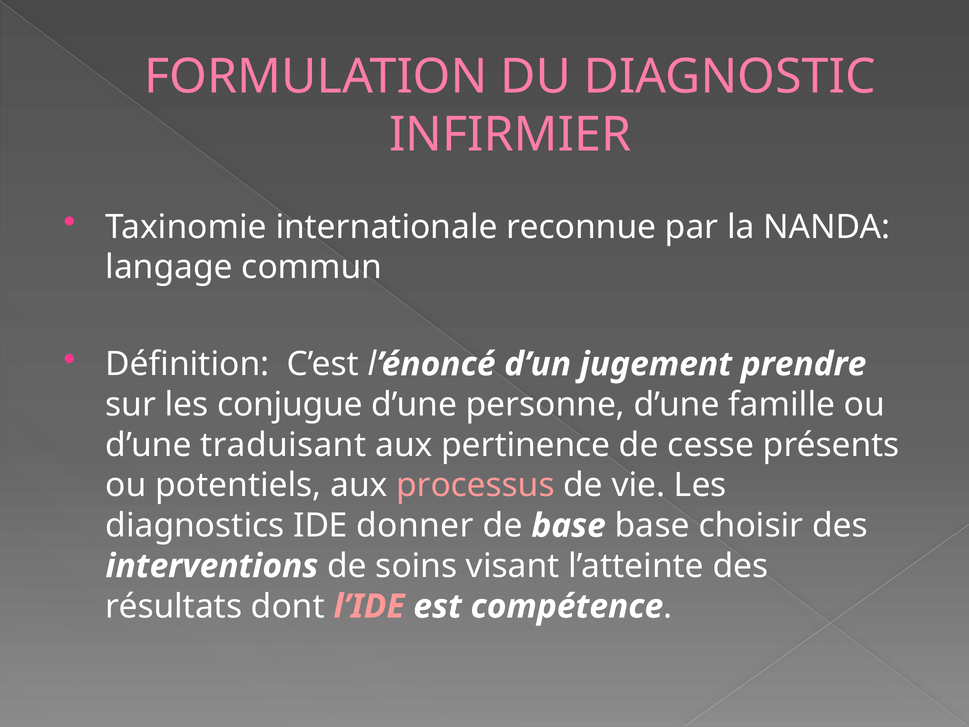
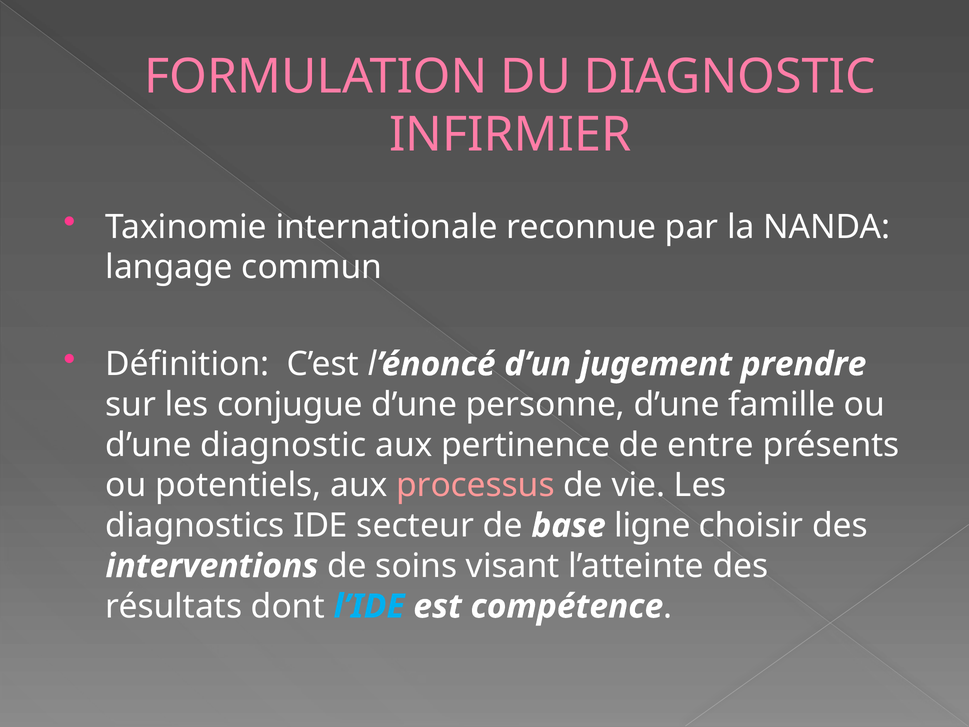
d’une traduisant: traduisant -> diagnostic (283, 445)
cesse: cesse -> entre (711, 445)
donner: donner -> secteur (415, 526)
base base: base -> ligne (653, 526)
l’IDE colour: pink -> light blue (369, 606)
